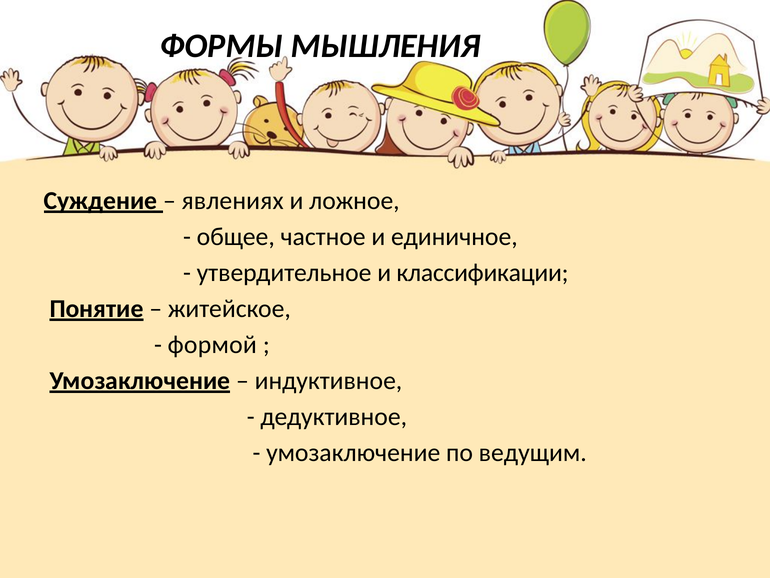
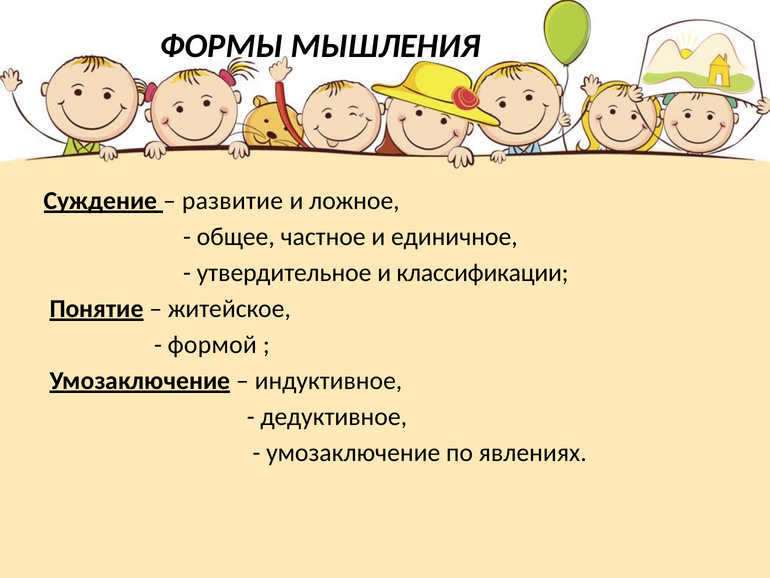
явлениях: явлениях -> развитие (233, 201)
ведущим: ведущим -> явлениях (533, 452)
